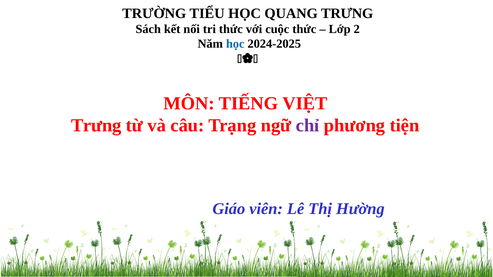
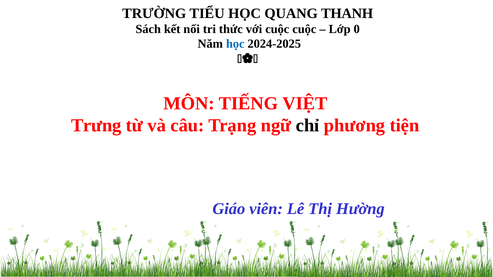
QUANG TRƯNG: TRƯNG -> THANH (347, 13)
cuộc thức: thức -> cuộc (304, 29)
2: 2 -> 0 (357, 29)
chỉ colour: purple -> black (308, 126)
